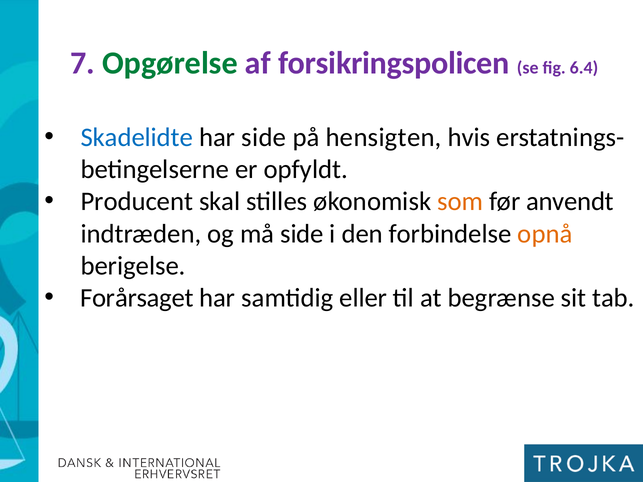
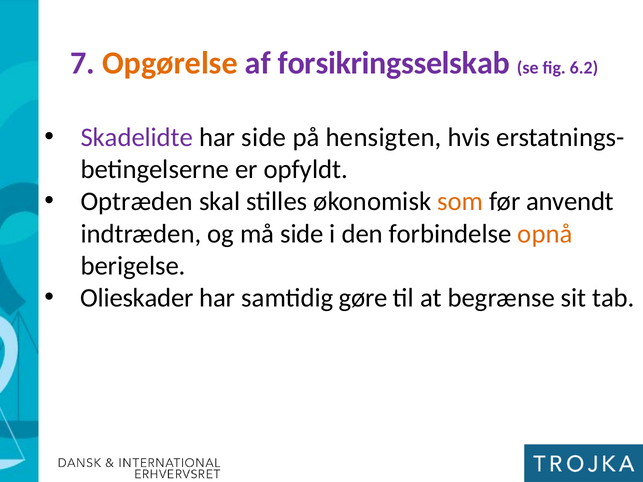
Opgørelse colour: green -> orange (170, 63)
forsikringspolicen: forsikringspolicen -> forsikringsselskab (394, 63)
6.4: 6.4 -> 6.2 (584, 68)
Skadelidte colour: blue -> purple (137, 137)
Producent: Producent -> Optræden (137, 202)
Forårsaget: Forårsaget -> Olieskader (137, 298)
eller: eller -> gøre (363, 298)
